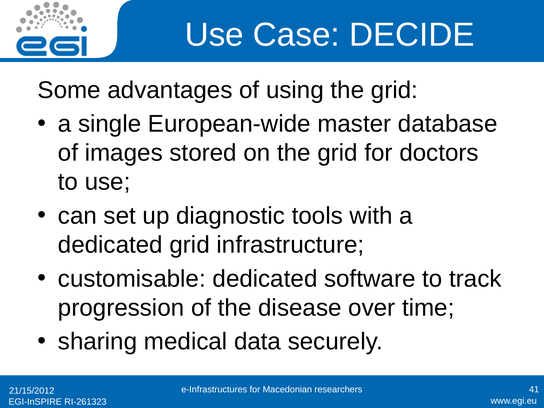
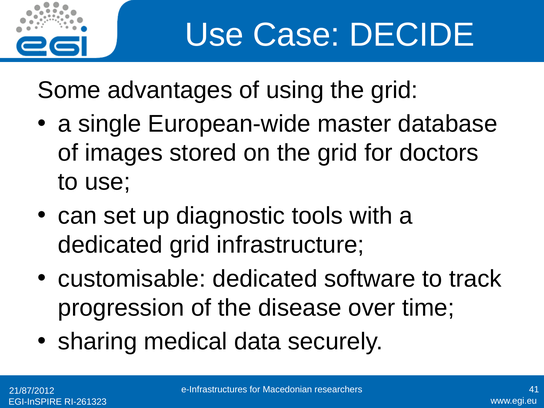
21/15/2012: 21/15/2012 -> 21/87/2012 (32, 391)
